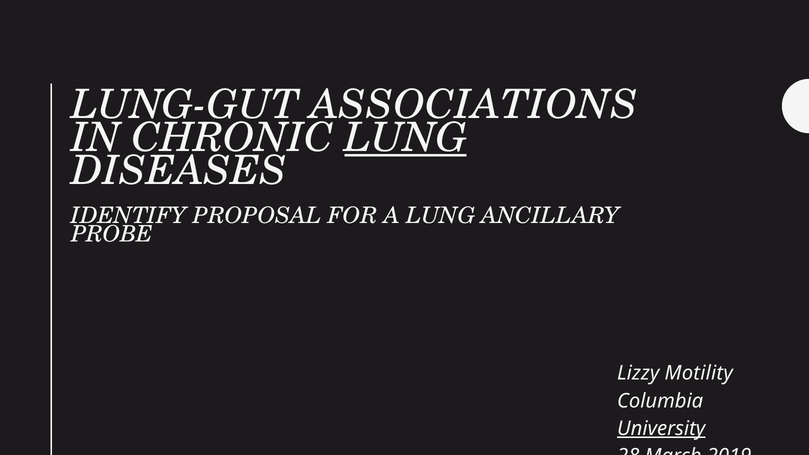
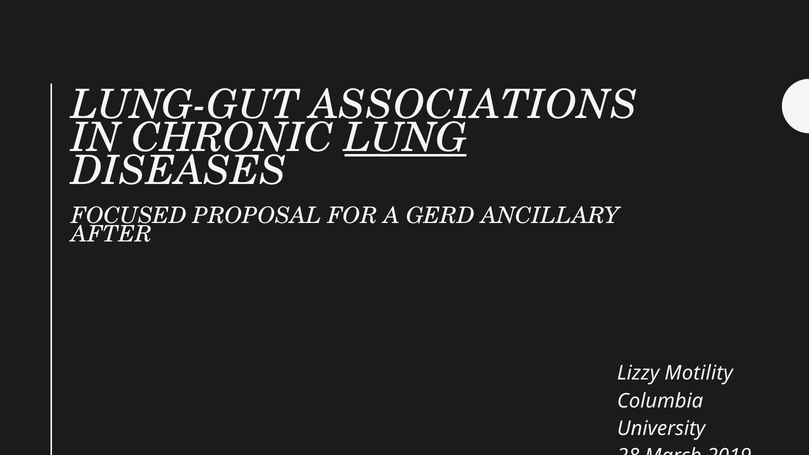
IDENTIFY: IDENTIFY -> FOCUSED (129, 216)
A LUNG: LUNG -> GERD (441, 216)
PROBE: PROBE -> AFTER (112, 234)
University underline: present -> none (661, 429)
